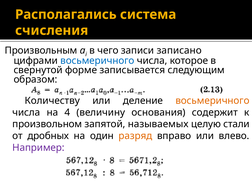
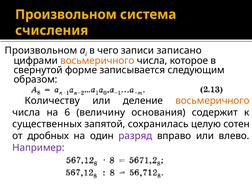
Располагались: Располагались -> Произвольном (66, 14)
Произвольным: Произвольным -> Произвольном (41, 50)
восьмеричного colour: blue -> orange (97, 61)
4: 4 -> 6 (67, 112)
произвольном: произвольном -> существенных (47, 124)
называемых: называемых -> сохранилась (158, 124)
стали: стали -> сотен (237, 124)
разряд colour: orange -> purple (135, 136)
